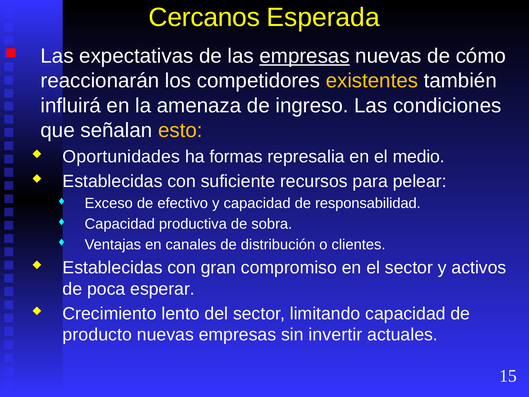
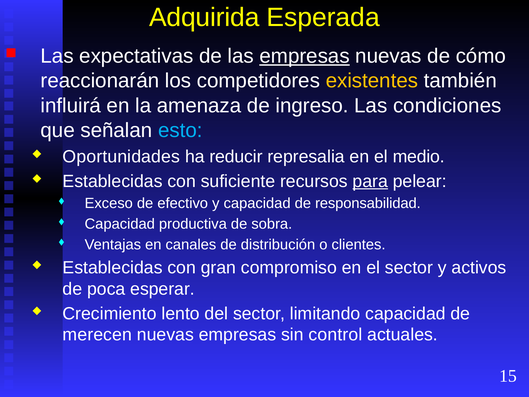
Cercanos: Cercanos -> Adquirida (204, 17)
esto colour: yellow -> light blue (180, 130)
formas: formas -> reducir (236, 156)
para underline: none -> present (370, 181)
producto: producto -> merecen (97, 335)
invertir: invertir -> control (335, 335)
